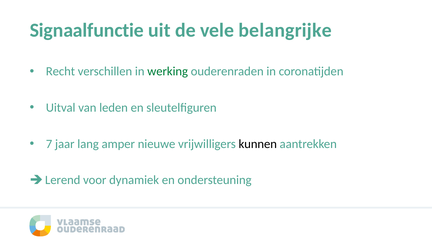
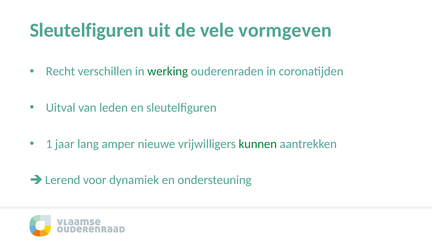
Signaalfunctie: Signaalfunctie -> Sleutelfiguren (87, 30)
belangrijke: belangrijke -> vormgeven (285, 30)
7: 7 -> 1 (49, 144)
kunnen colour: black -> green (258, 144)
